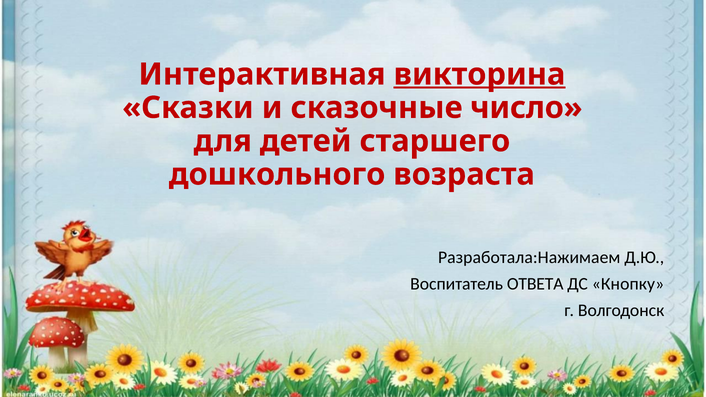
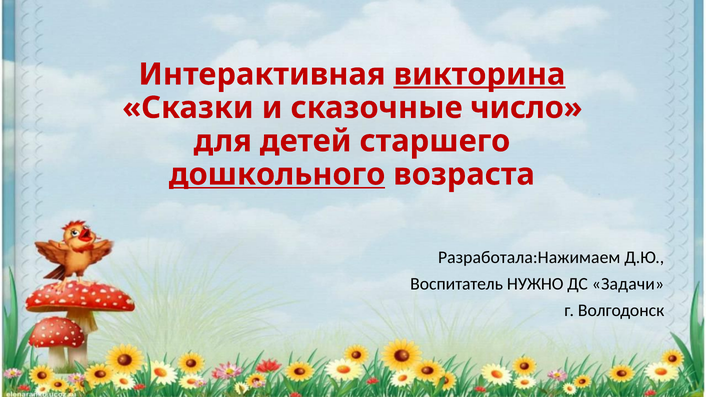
дошкольного underline: none -> present (277, 174)
ОТВЕТА: ОТВЕТА -> НУЖНО (535, 284)
Кнопку: Кнопку -> Задачи (628, 284)
